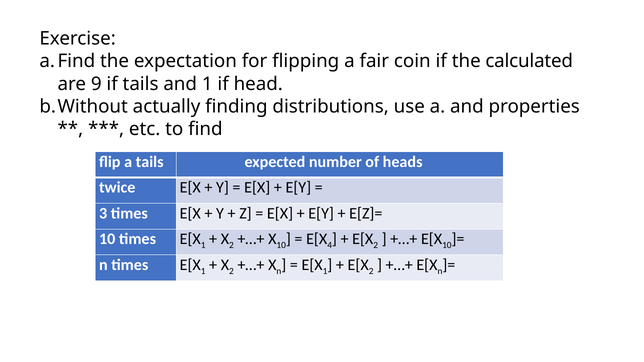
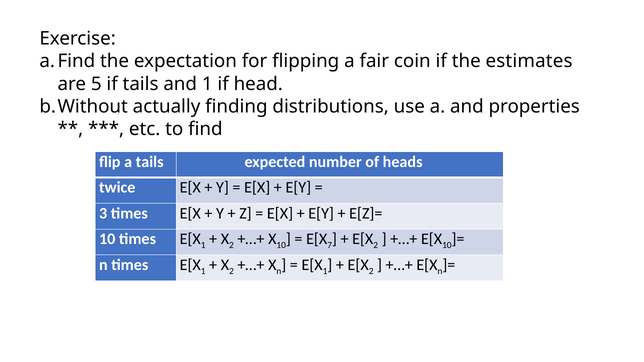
calculated: calculated -> estimates (529, 61)
9: 9 -> 5 (96, 84)
4: 4 -> 7 (330, 245)
